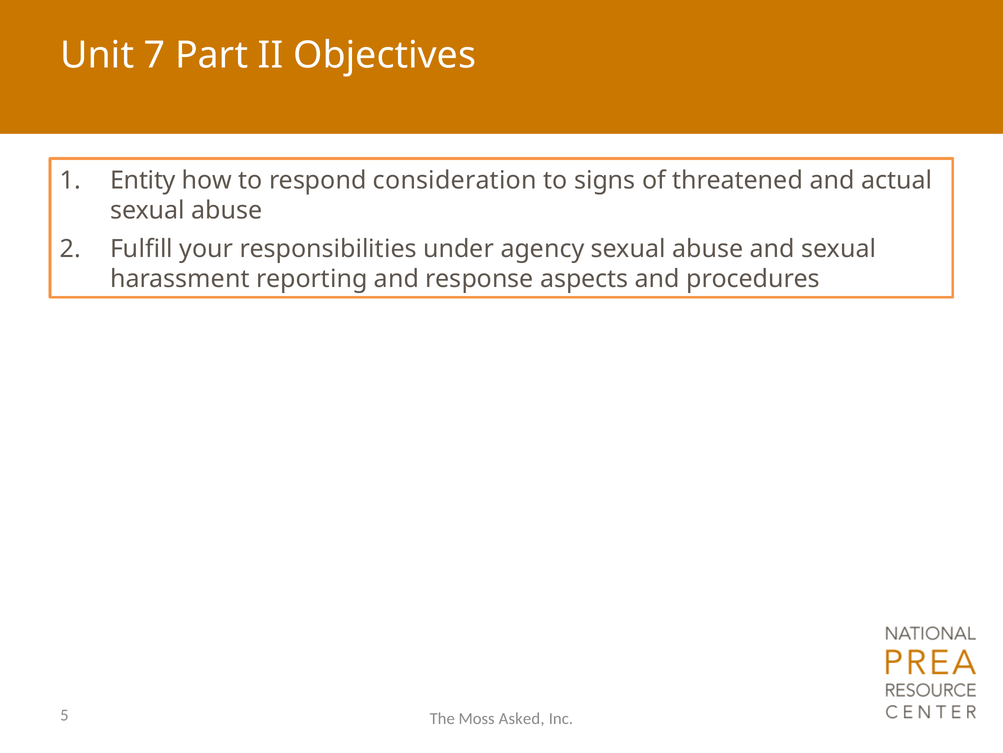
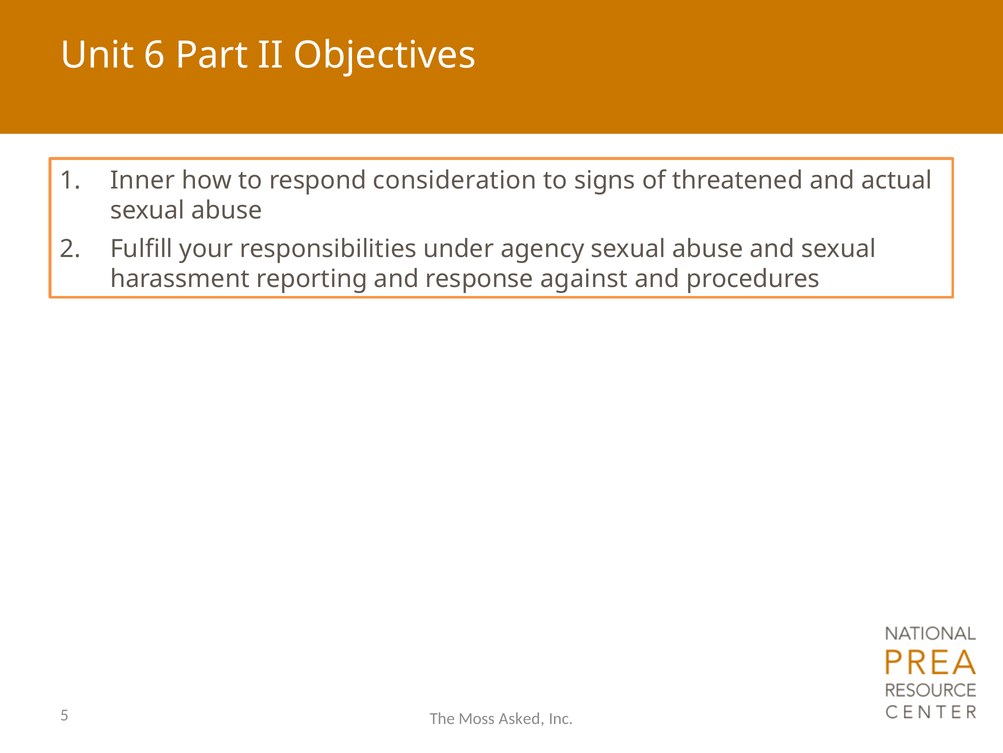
7: 7 -> 6 (155, 55)
Entity: Entity -> Inner (143, 180)
aspects: aspects -> against (584, 279)
